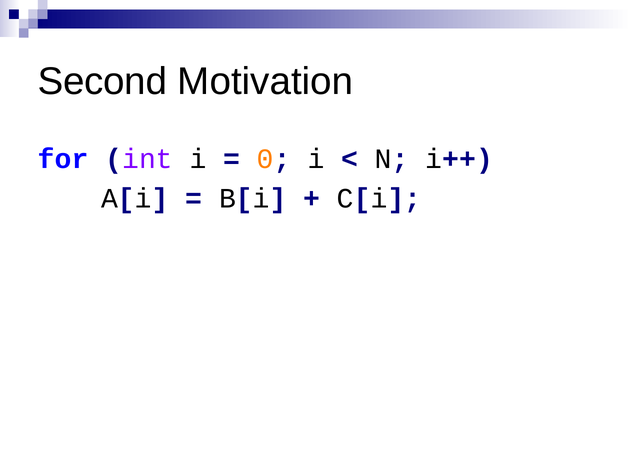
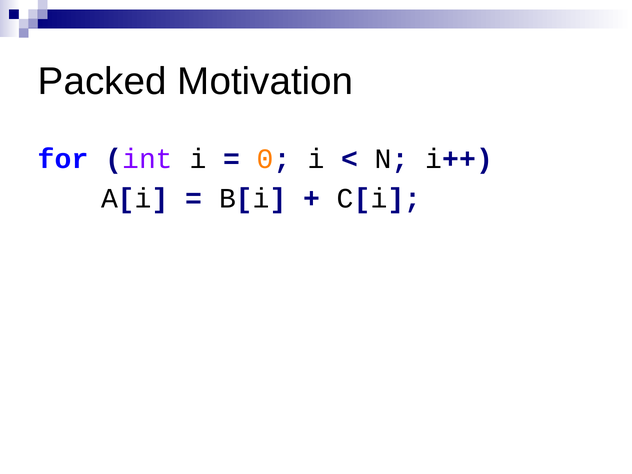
Second: Second -> Packed (102, 82)
